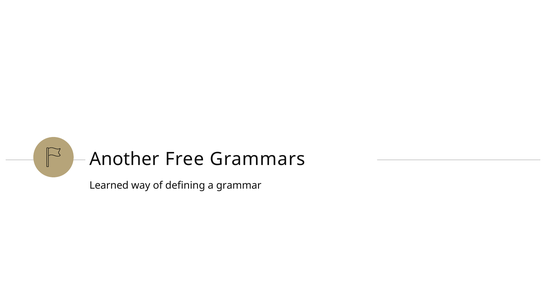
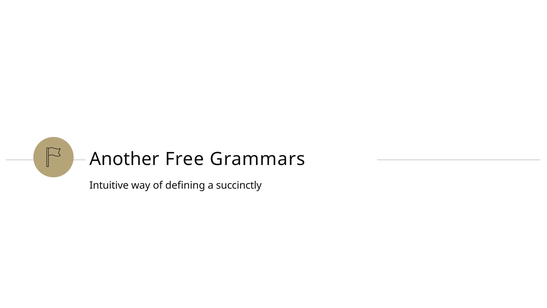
Learned: Learned -> Intuitive (109, 185)
grammar: grammar -> succinctly (239, 185)
